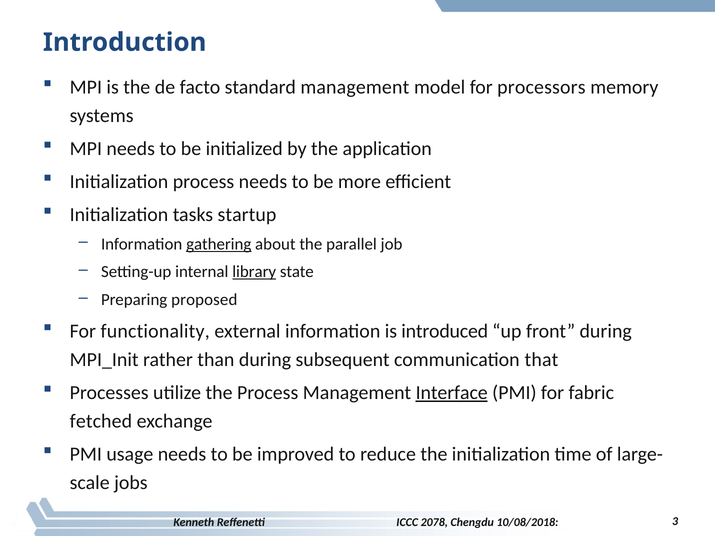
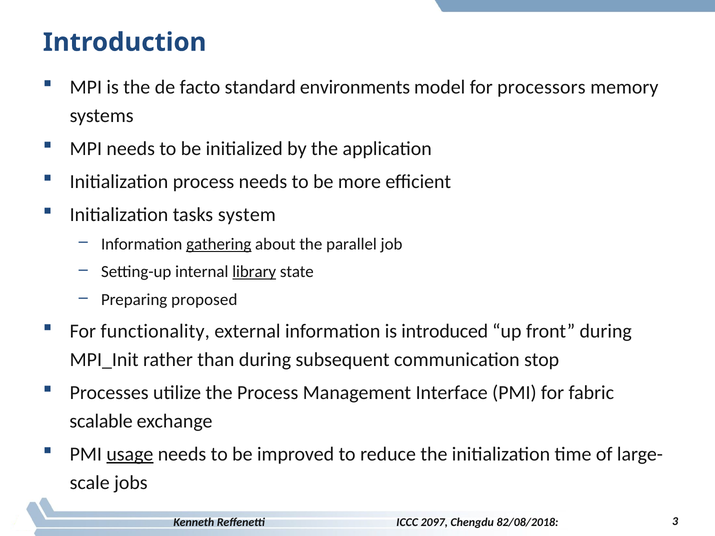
standard management: management -> environments (355, 87)
startup: startup -> system (247, 215)
that: that -> stop (542, 360)
Interface underline: present -> none (452, 393)
fetched: fetched -> scalable (101, 421)
usage underline: none -> present (130, 454)
2078: 2078 -> 2097 (434, 523)
10/08/2018: 10/08/2018 -> 82/08/2018 (527, 523)
